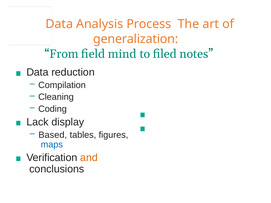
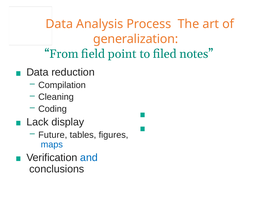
mind: mind -> point (122, 54)
Based: Based -> Future (53, 135)
and colour: orange -> blue (89, 158)
